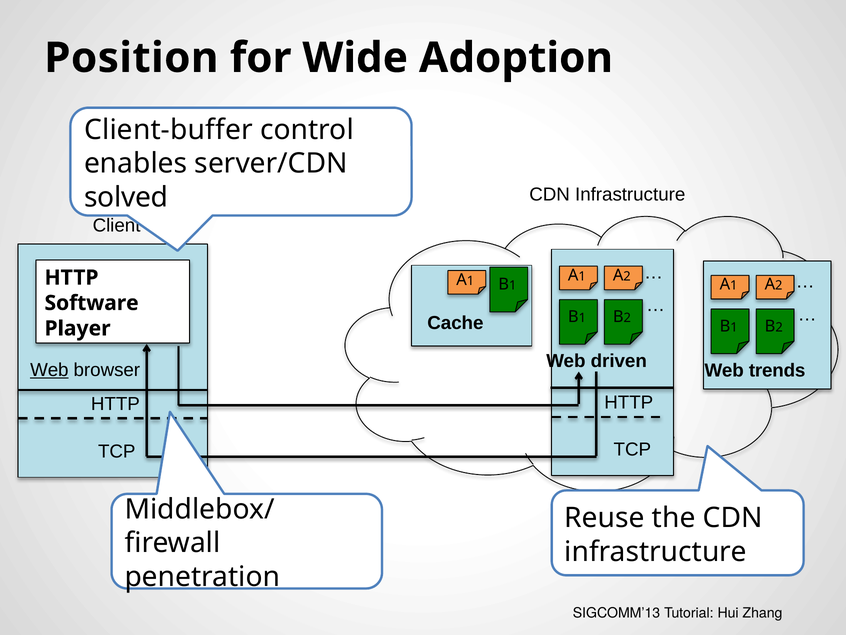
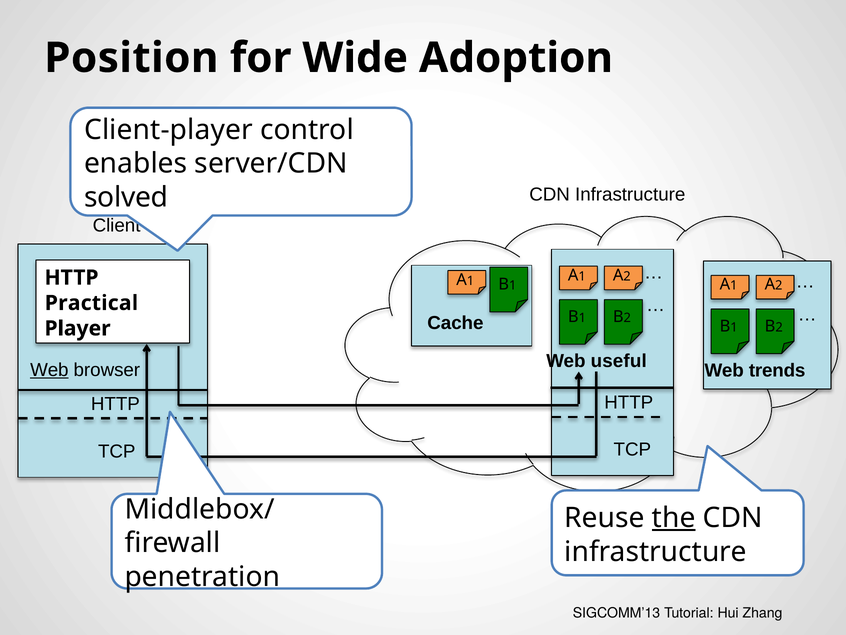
Client-buffer: Client-buffer -> Client-player (168, 130)
Software: Software -> Practical (91, 303)
driven: driven -> useful (619, 361)
the underline: none -> present (674, 517)
